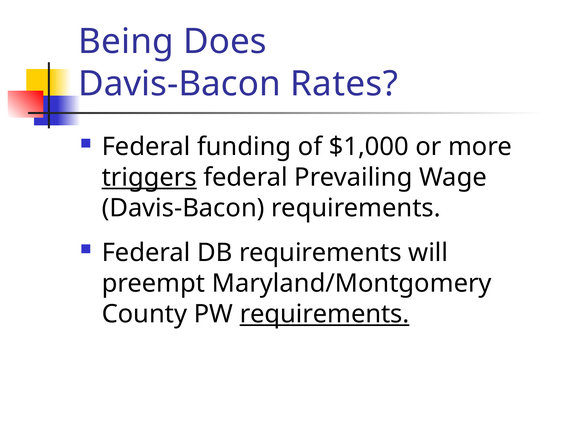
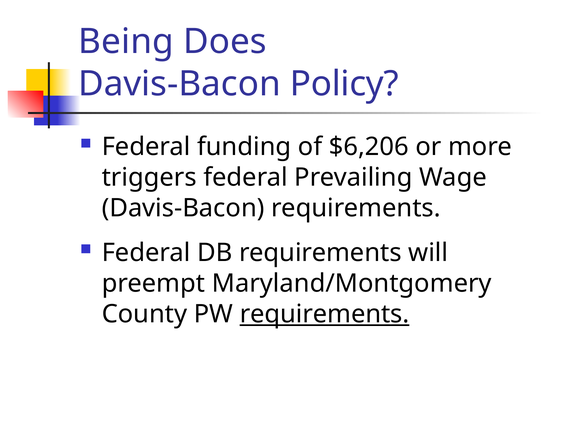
Rates: Rates -> Policy (344, 84)
$1,000: $1,000 -> $6,206 (369, 147)
triggers underline: present -> none (149, 178)
